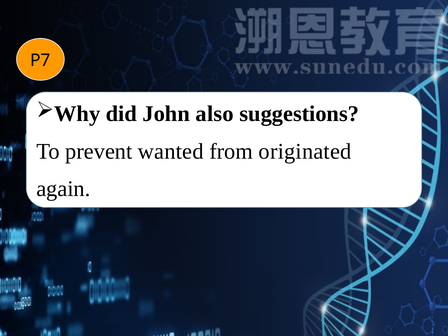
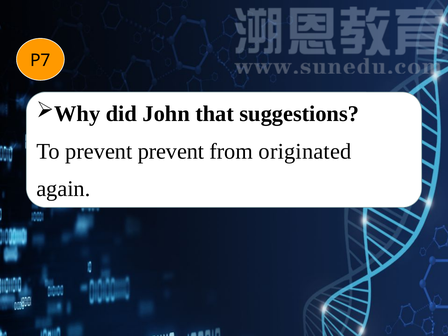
also: also -> that (215, 114)
prevent wanted: wanted -> prevent (171, 151)
